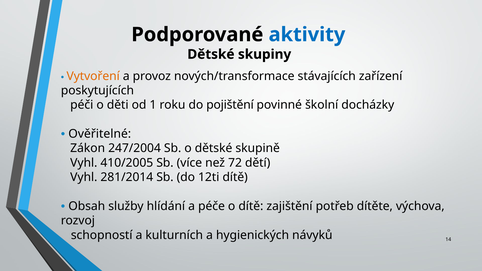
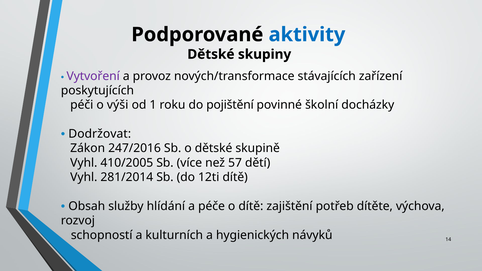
Vytvoření colour: orange -> purple (93, 76)
děti: děti -> výši (118, 105)
Ověřitelné: Ověřitelné -> Dodržovat (100, 134)
247/2004: 247/2004 -> 247/2016 (135, 148)
72: 72 -> 57 (235, 163)
